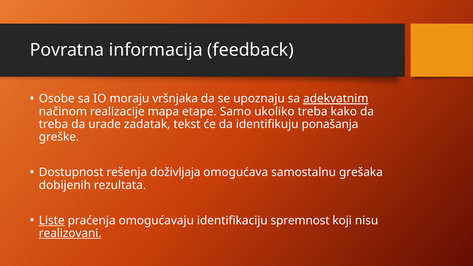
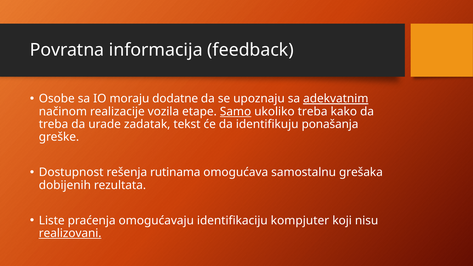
vršnjaka: vršnjaka -> dodatne (175, 99)
mapa: mapa -> vozila (163, 112)
Samo underline: none -> present (236, 112)
doživljaja: doživljaja -> rutinama (175, 172)
Liste underline: present -> none (52, 221)
spremnost: spremnost -> kompjuter (300, 221)
